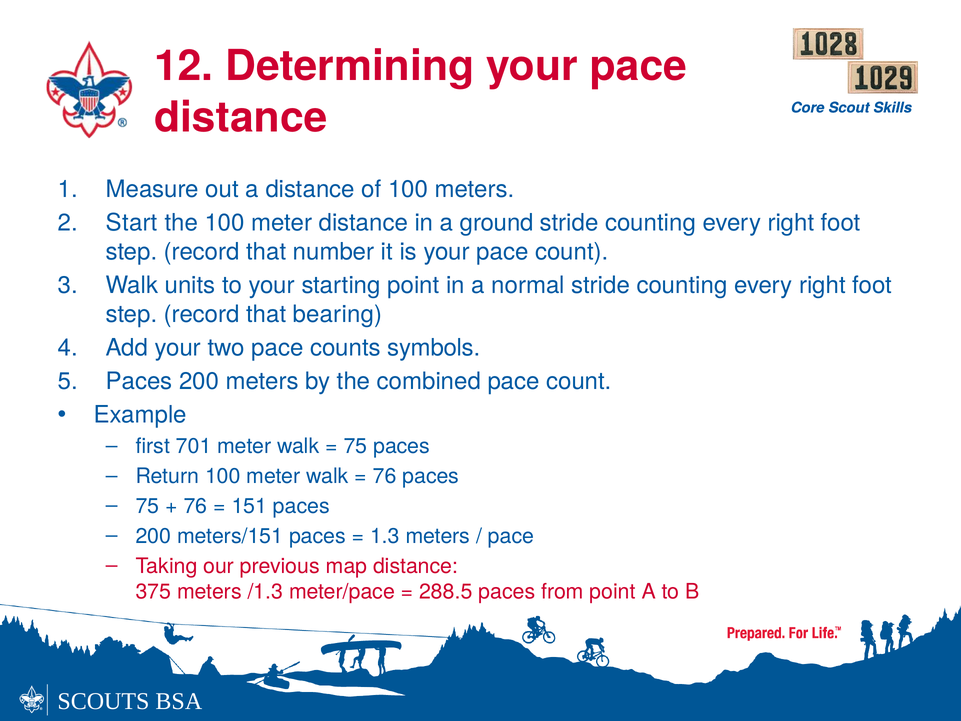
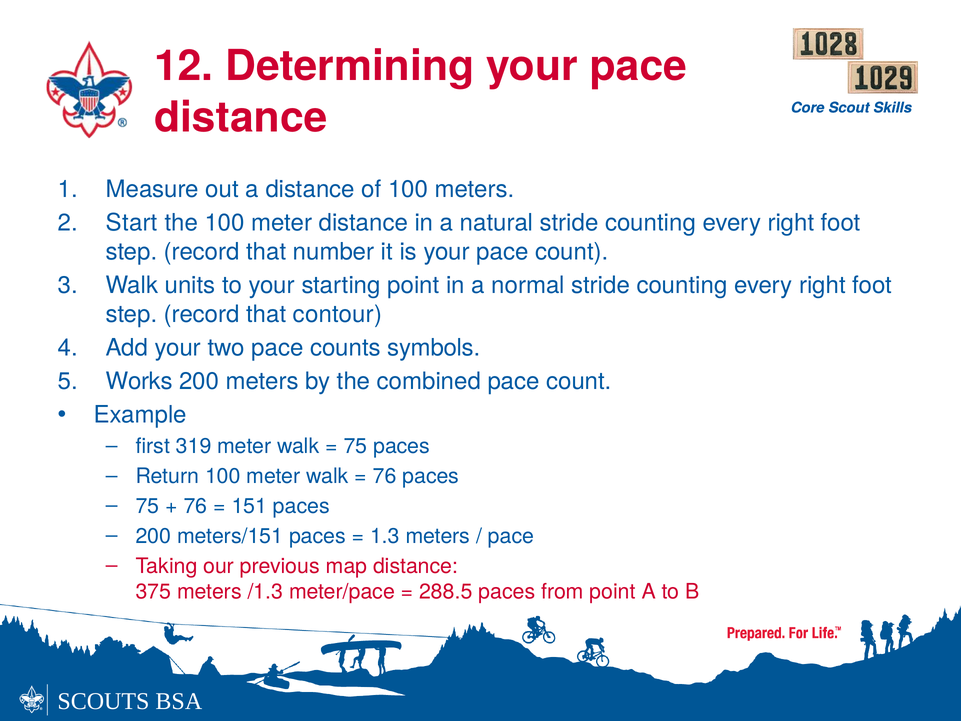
ground: ground -> natural (497, 223)
bearing: bearing -> contour (338, 314)
Paces: Paces -> Works (139, 381)
701: 701 -> 319 (194, 446)
